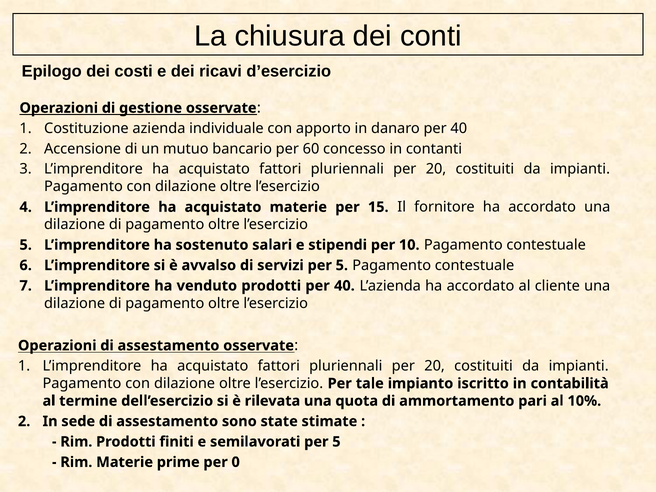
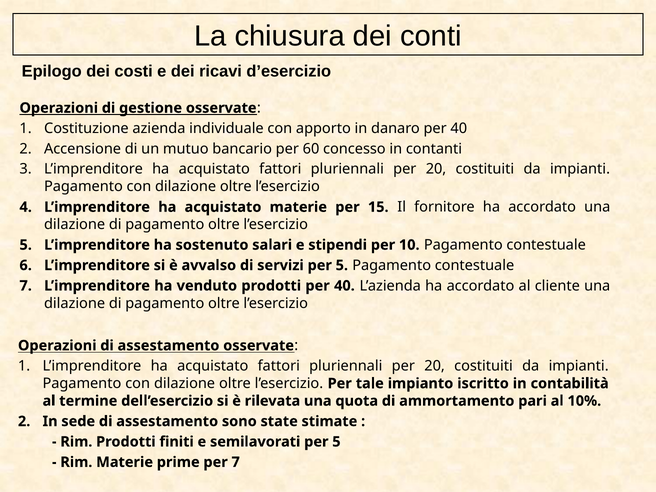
per 0: 0 -> 7 (236, 462)
